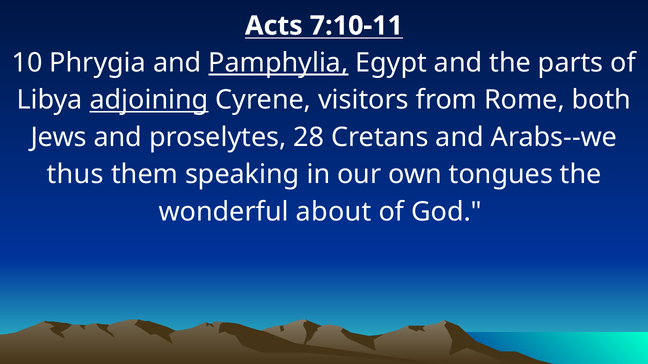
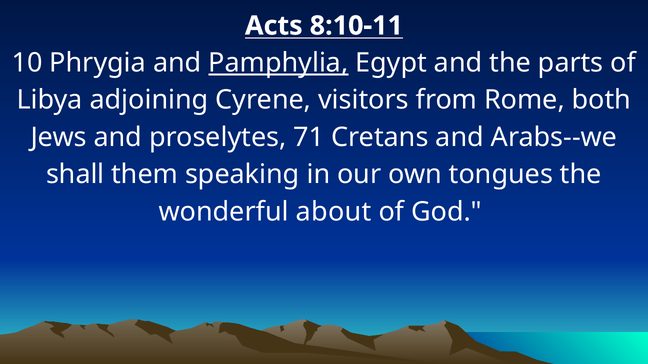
7:10-11: 7:10-11 -> 8:10-11 (356, 26)
adjoining underline: present -> none (149, 100)
28: 28 -> 71 (309, 137)
thus: thus -> shall (75, 175)
